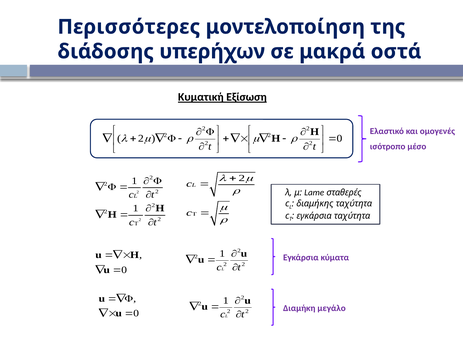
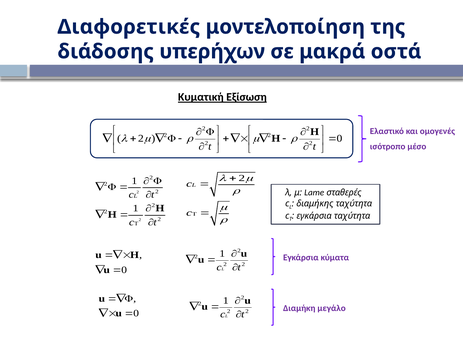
Περισσότερες: Περισσότερες -> Διαφορετικές (129, 27)
